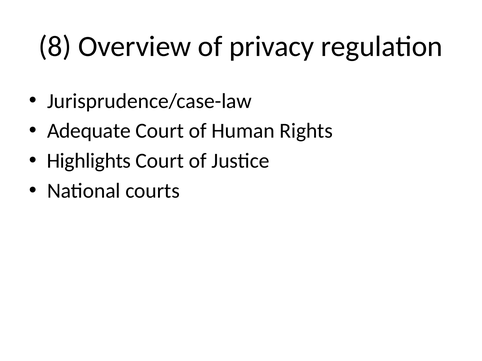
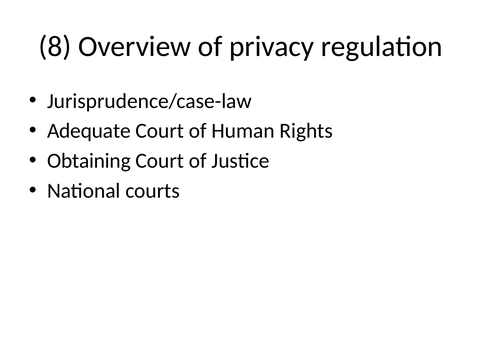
Highlights: Highlights -> Obtaining (89, 161)
